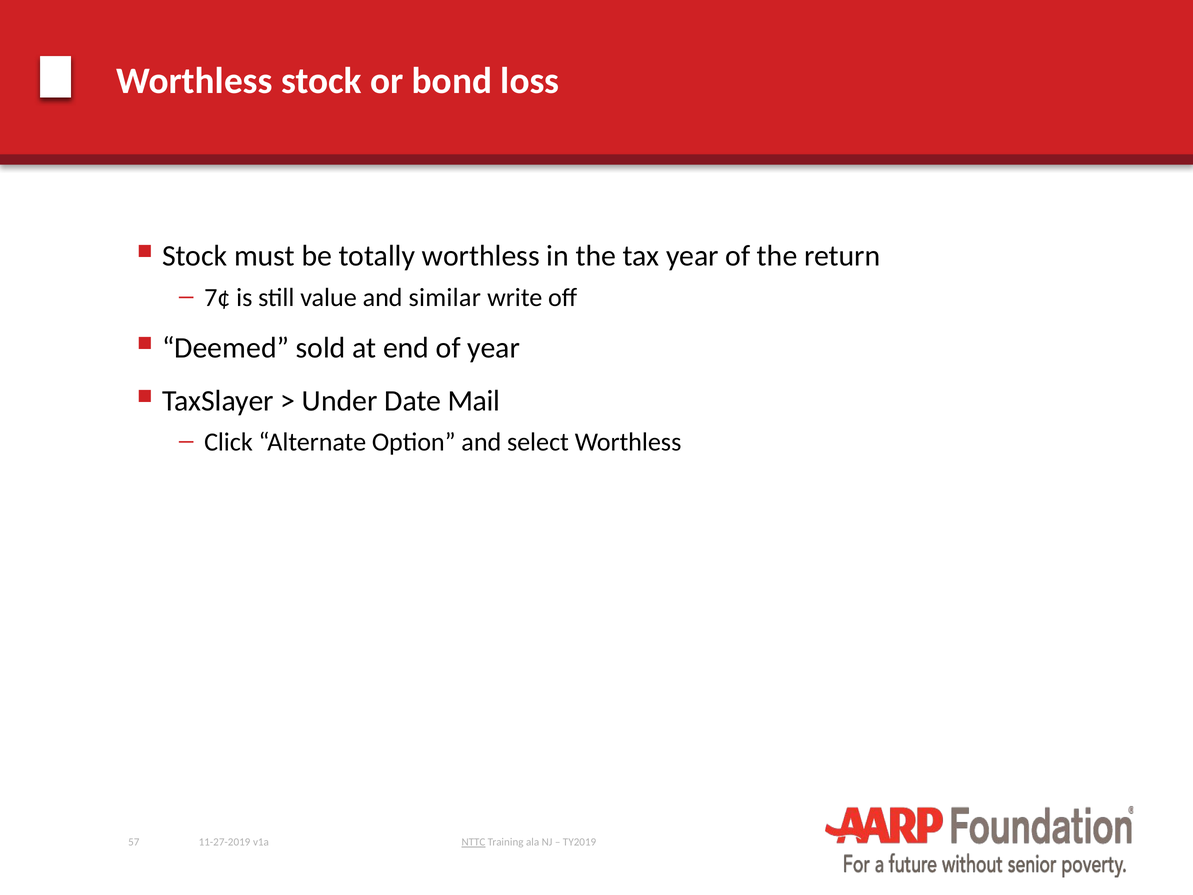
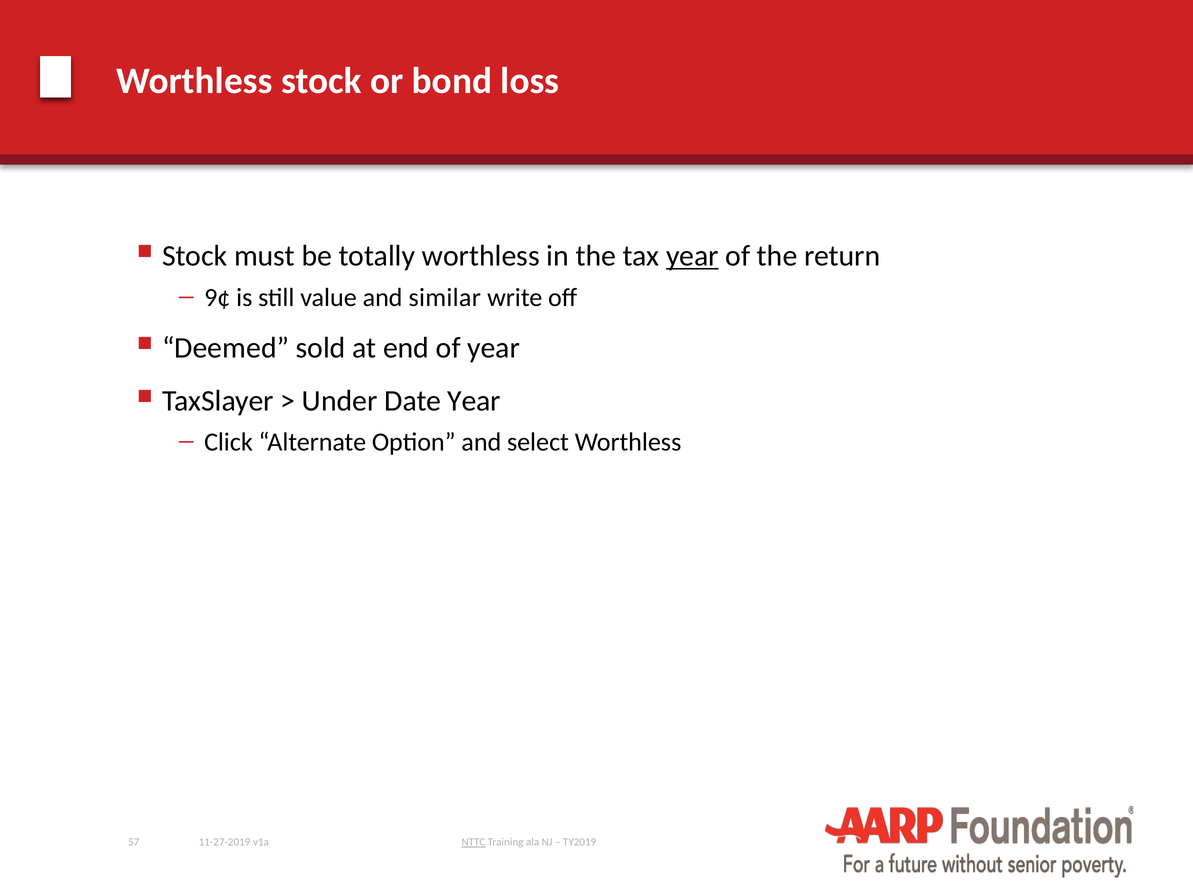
year underline: none -> present (692, 256)
7¢: 7¢ -> 9¢ (217, 297)
Date Mail: Mail -> Year (474, 401)
